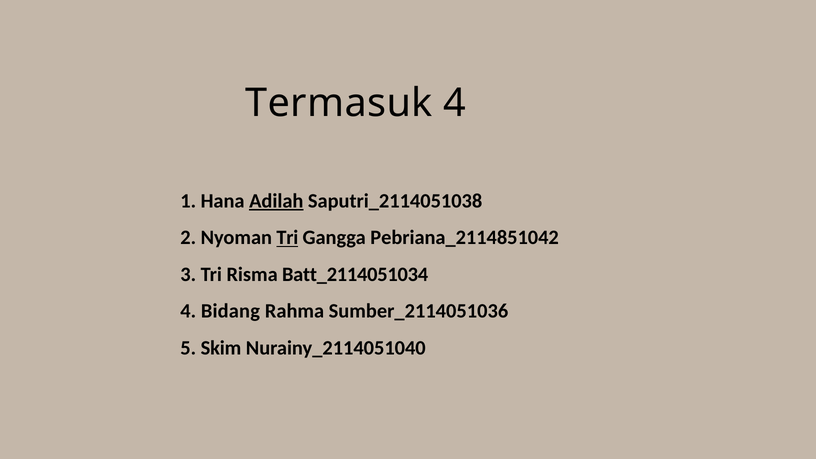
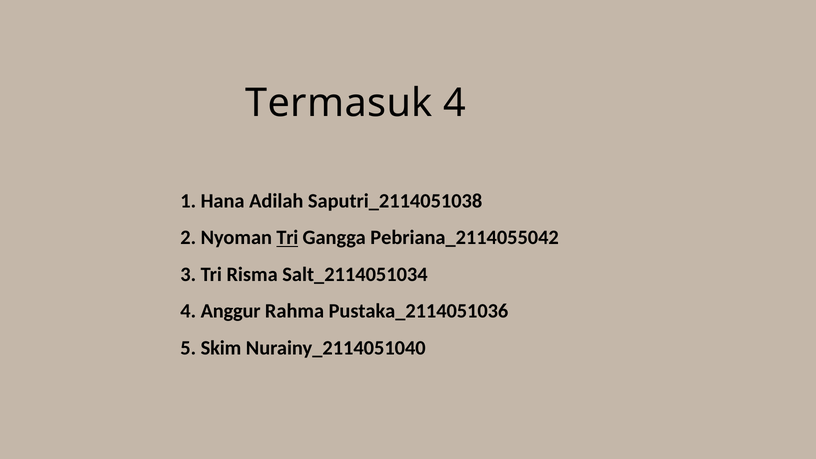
Adilah underline: present -> none (276, 201)
Pebriana_2114851042: Pebriana_2114851042 -> Pebriana_2114055042 (465, 238)
Batt_2114051034: Batt_2114051034 -> Salt_2114051034 (355, 274)
Bidang: Bidang -> Anggur (231, 311)
Sumber_2114051036: Sumber_2114051036 -> Pustaka_2114051036 (418, 311)
